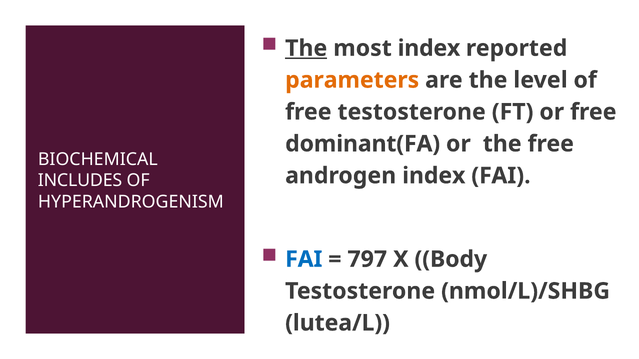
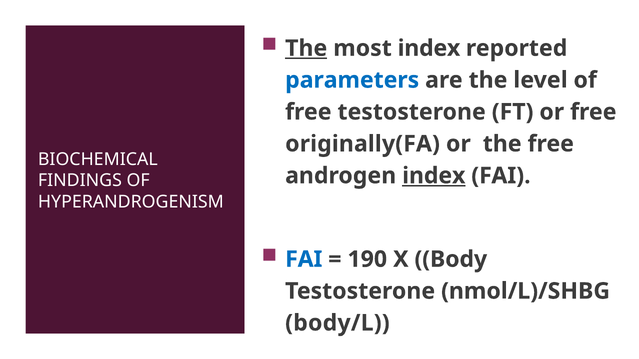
parameters colour: orange -> blue (352, 80)
dominant(FA: dominant(FA -> originally(FA (363, 144)
index underline: none -> present (434, 176)
INCLUDES: INCLUDES -> FINDINGS (80, 181)
797: 797 -> 190 (367, 260)
lutea/L: lutea/L -> body/L (337, 323)
